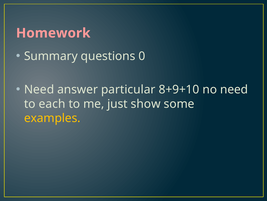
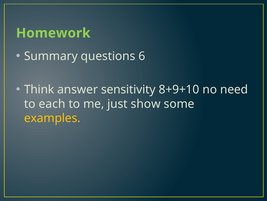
Homework colour: pink -> light green (53, 33)
0: 0 -> 6 (142, 56)
Need: Need -> Think (39, 89)
particular: particular -> sensitivity (128, 89)
